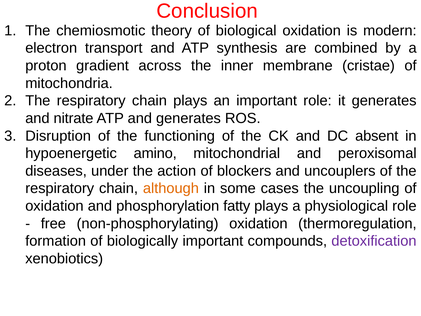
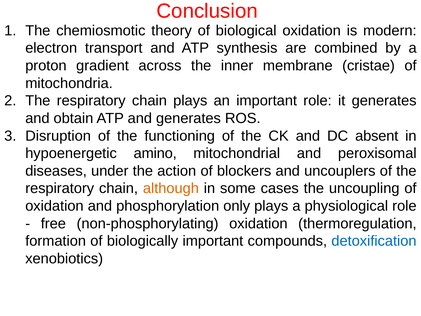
nitrate: nitrate -> obtain (73, 118)
fatty: fatty -> only (237, 206)
detoxification colour: purple -> blue (374, 241)
